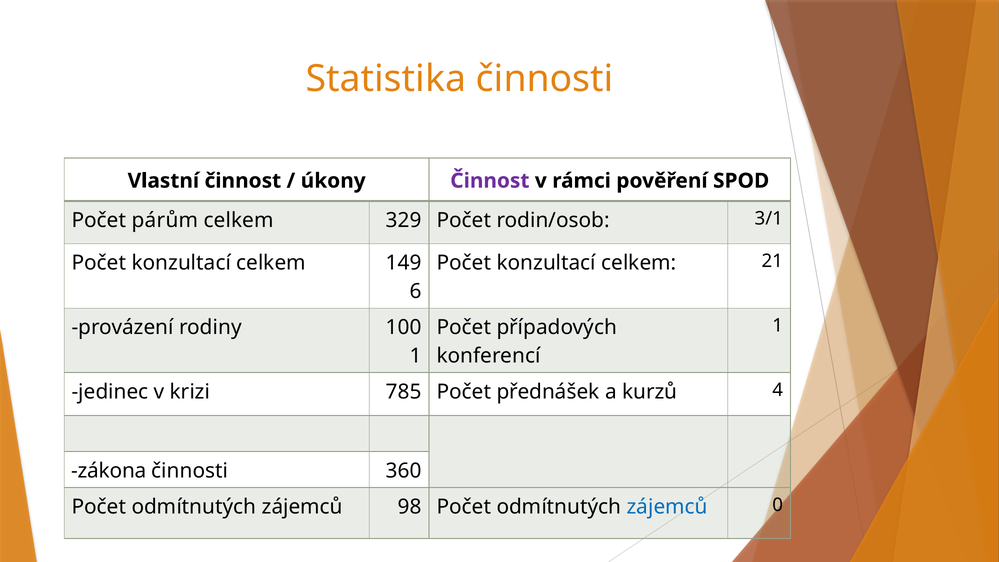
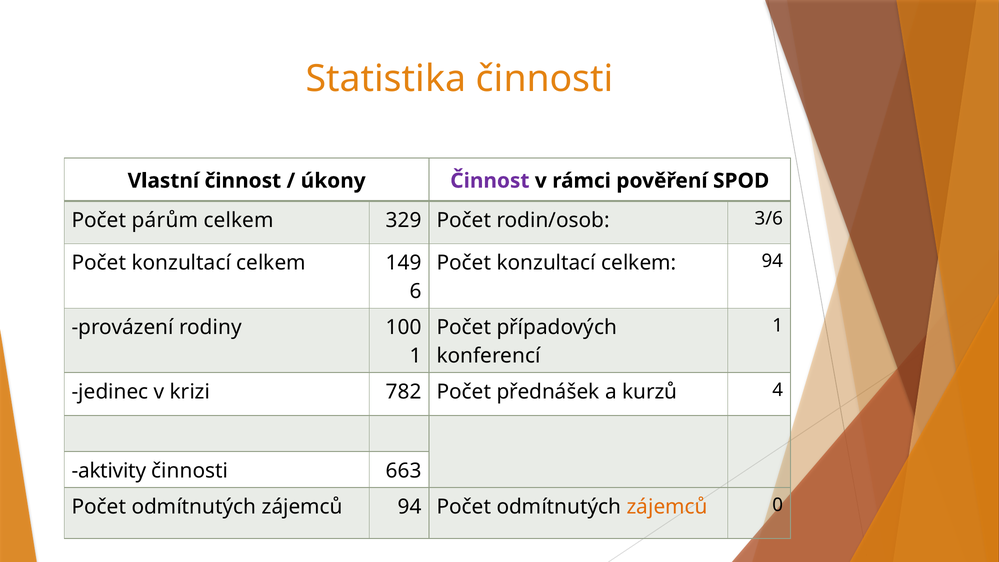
3/1: 3/1 -> 3/6 (769, 218)
celkem 21: 21 -> 94 (772, 261)
785: 785 -> 782 (404, 392)
zákona: zákona -> aktivity (109, 471)
360: 360 -> 663 (404, 471)
zájemců 98: 98 -> 94 (410, 507)
zájemců colour: blue -> orange (667, 507)
